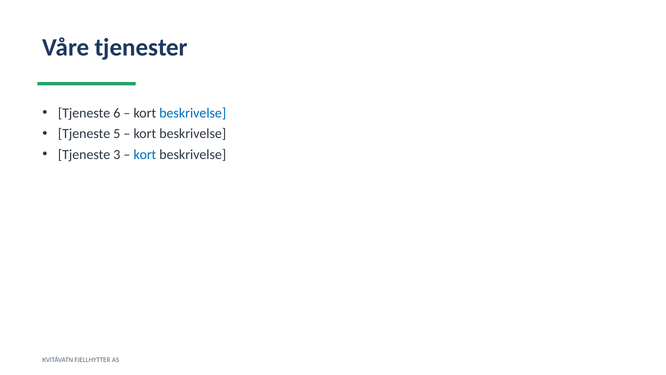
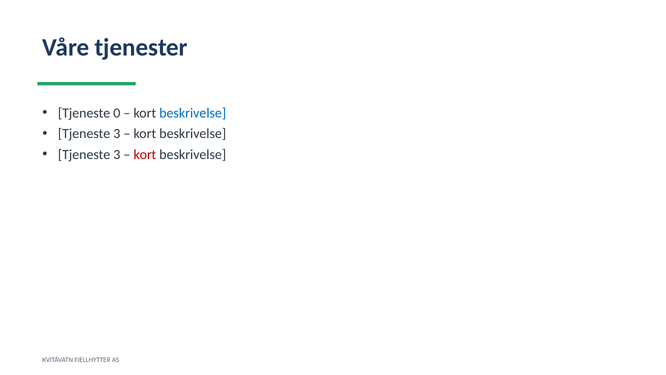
6: 6 -> 0 (117, 113)
5: 5 -> 3 (117, 134)
kort colour: blue -> red (145, 154)
